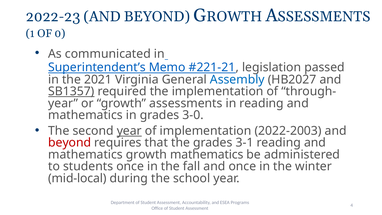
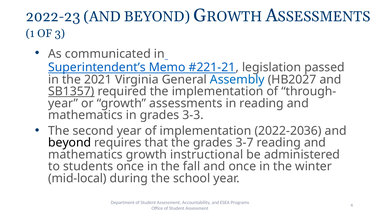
0: 0 -> 3 (60, 33)
3-0: 3-0 -> 3-3 (193, 115)
year underline: present -> none (129, 131)
2022-2003: 2022-2003 -> 2022-2036 (288, 131)
beyond colour: red -> black (70, 143)
3-1: 3-1 -> 3-7 (245, 143)
growth mathematics: mathematics -> instructional (207, 154)
